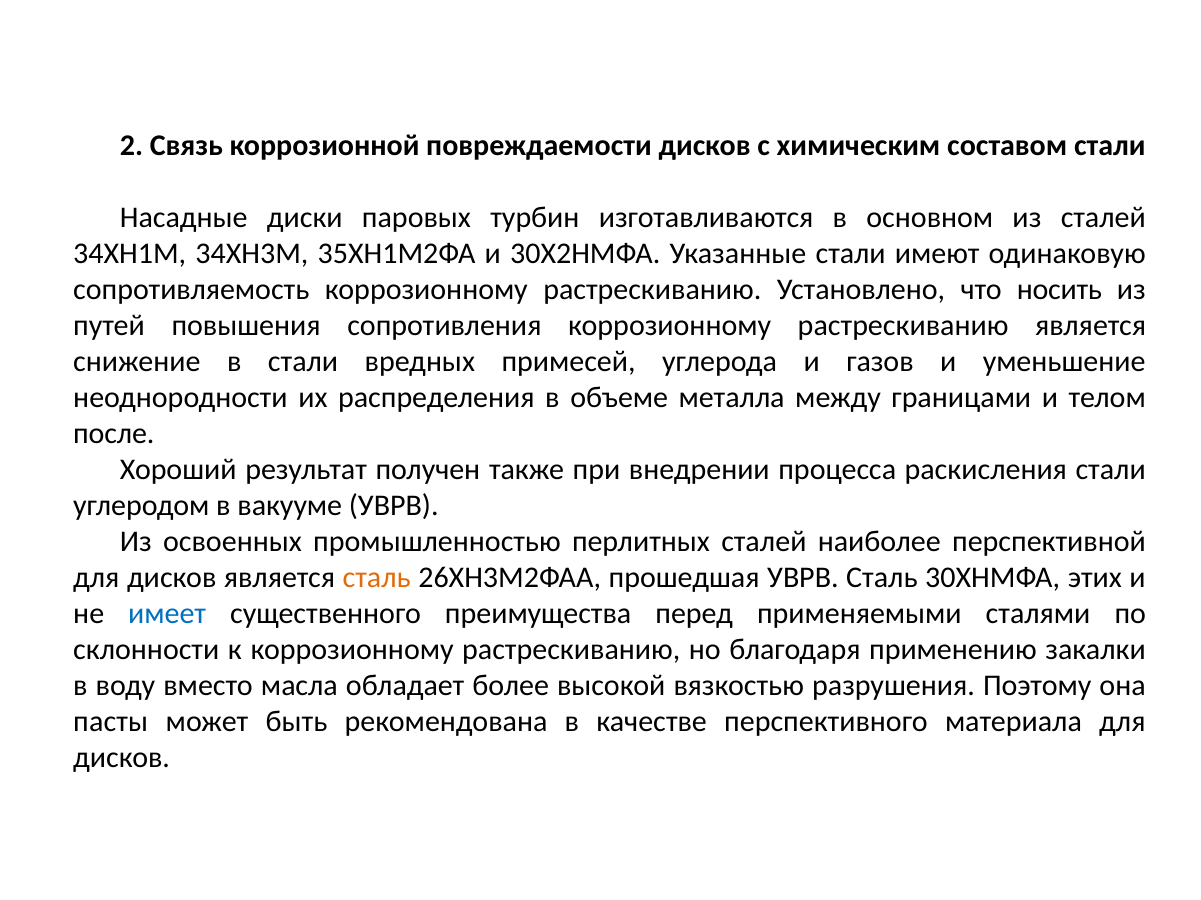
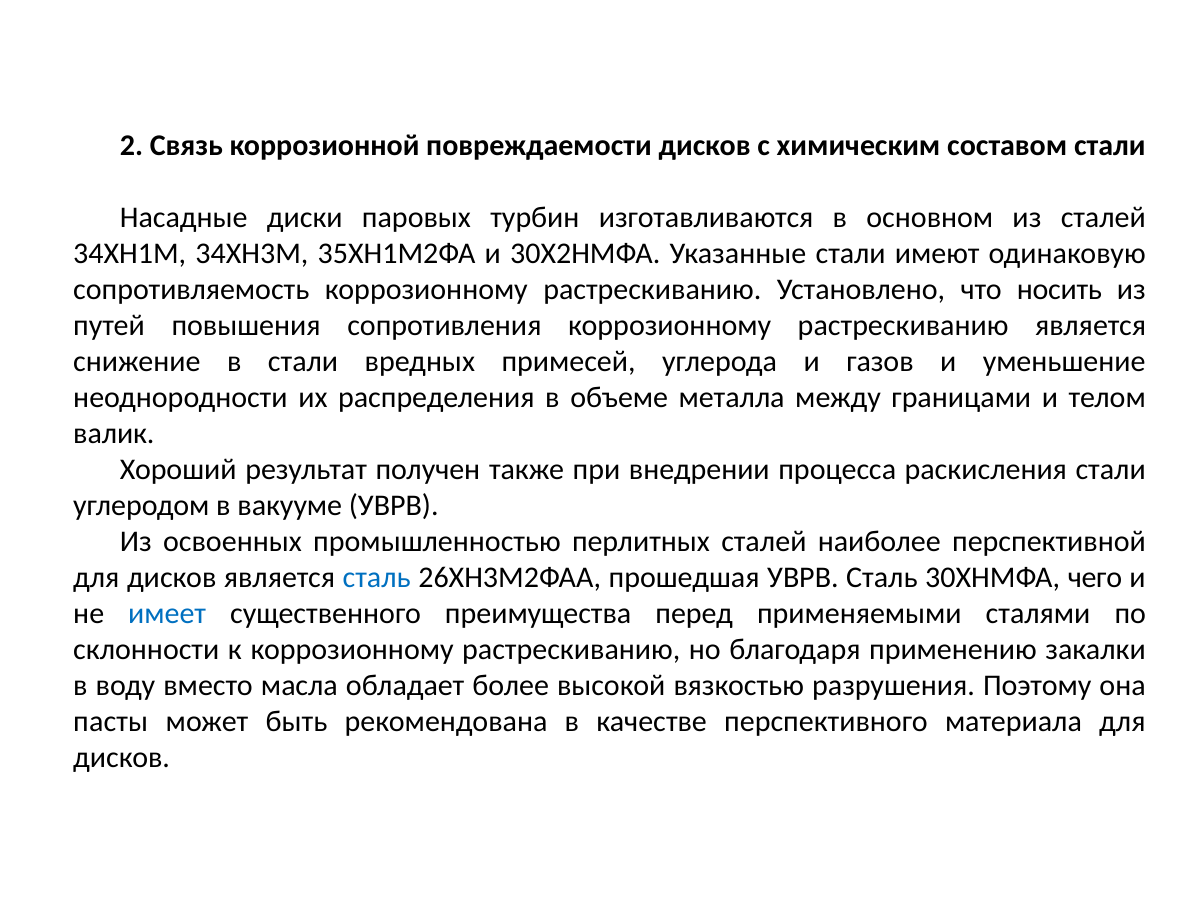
после: после -> валик (114, 434)
сталь colour: orange -> blue (377, 578)
этих: этих -> чего (1095, 578)
